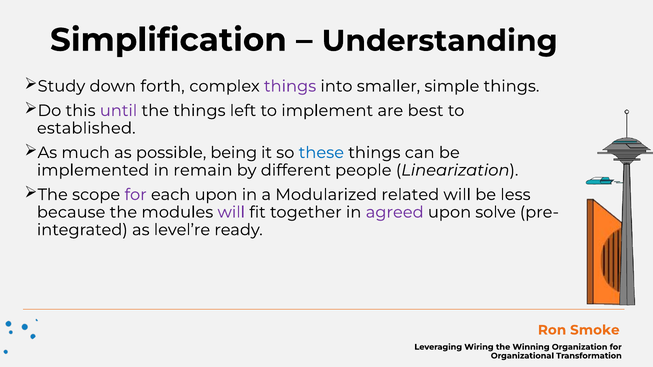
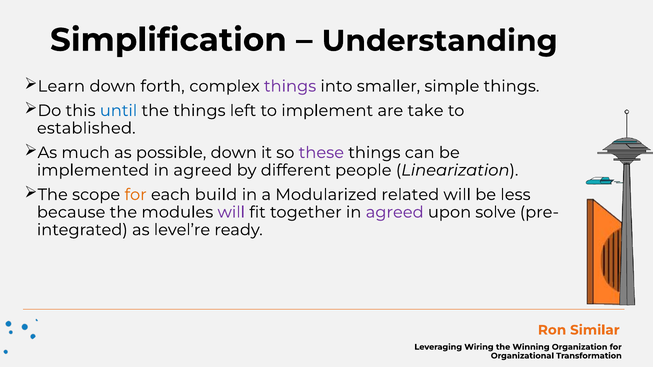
Study: Study -> Learn (61, 86)
until colour: purple -> blue (119, 111)
best: best -> take (426, 111)
possible being: being -> down (234, 153)
these colour: blue -> purple (321, 153)
implemented in remain: remain -> agreed (203, 170)
for colour: purple -> orange (136, 195)
each upon: upon -> build (216, 195)
Smoke: Smoke -> Similar (595, 330)
